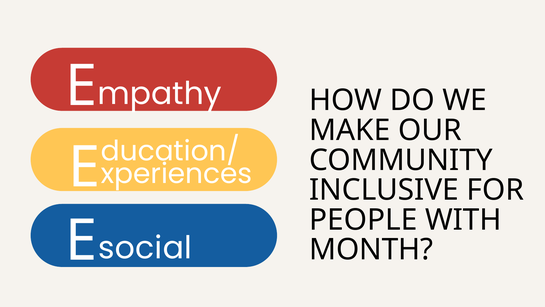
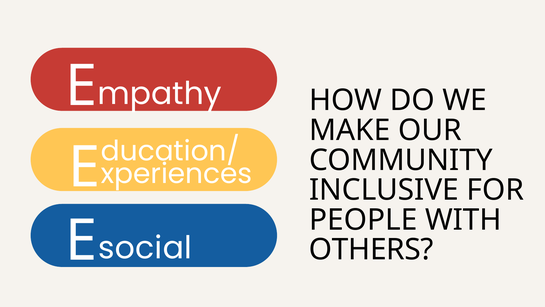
MONTH: MONTH -> OTHERS (371, 249)
